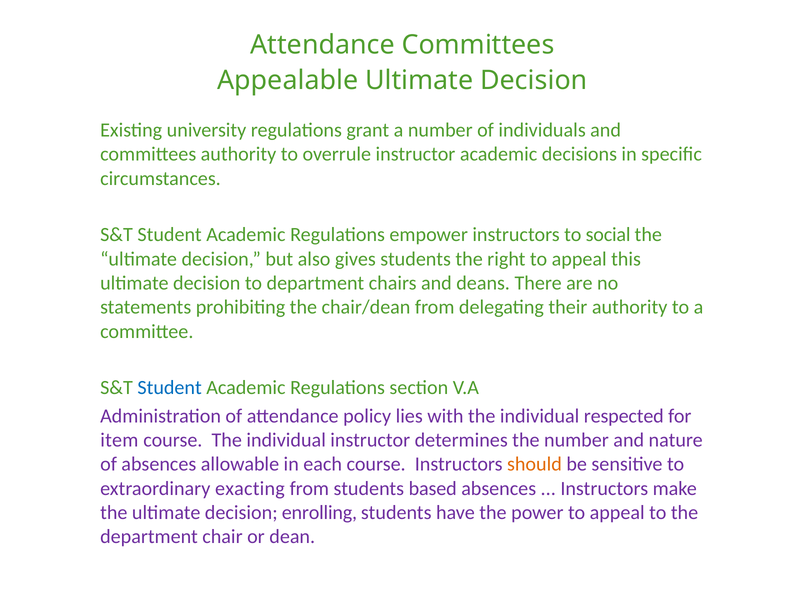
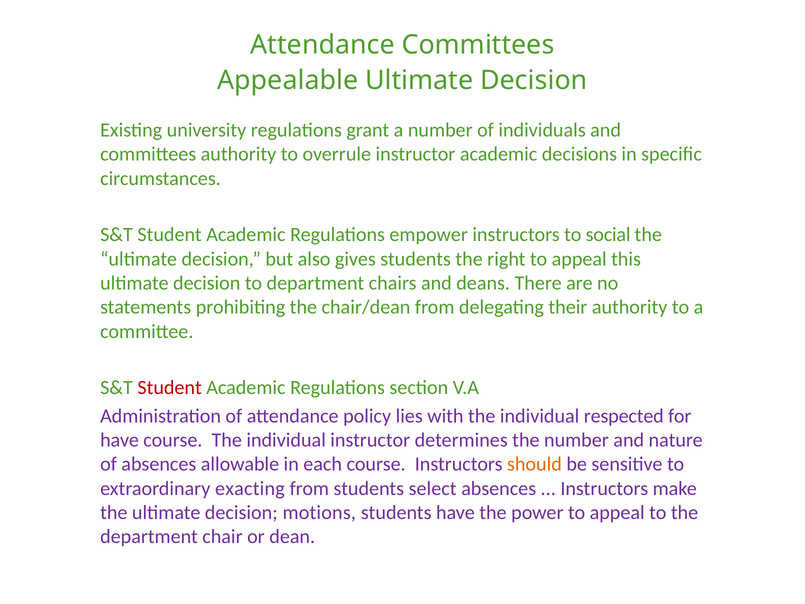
Student colour: blue -> red (170, 388)
item: item -> have (120, 440)
based: based -> select (433, 488)
enrolling: enrolling -> motions (319, 512)
